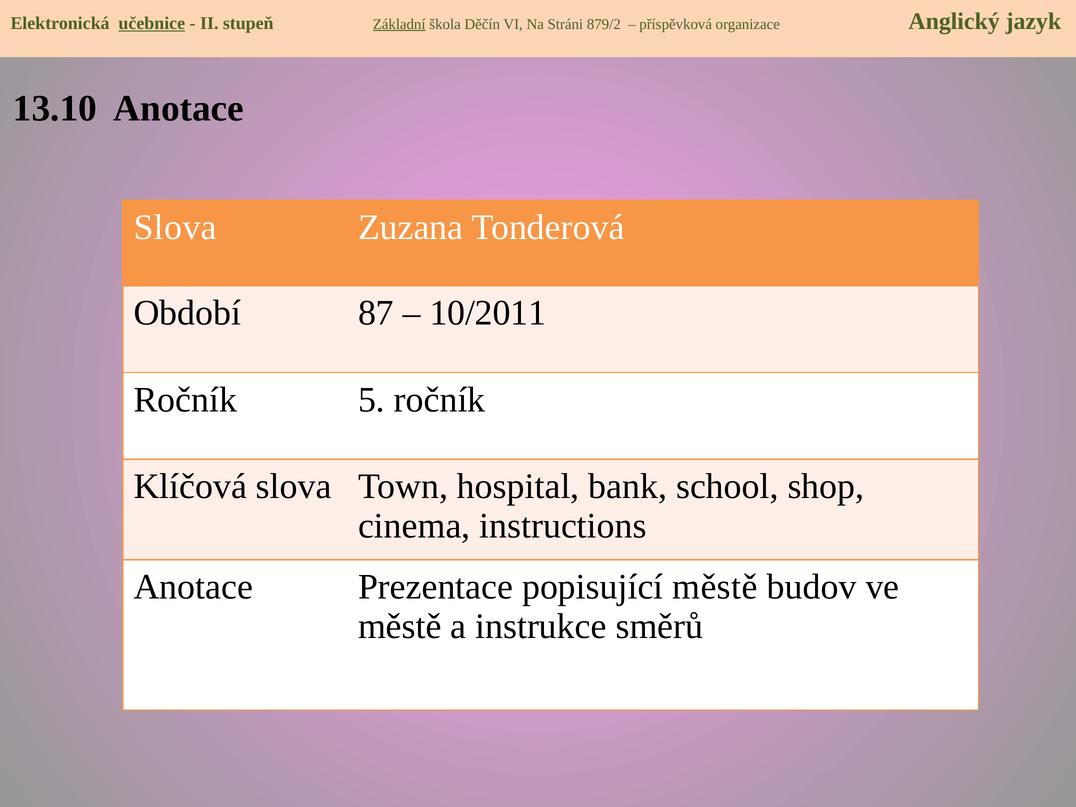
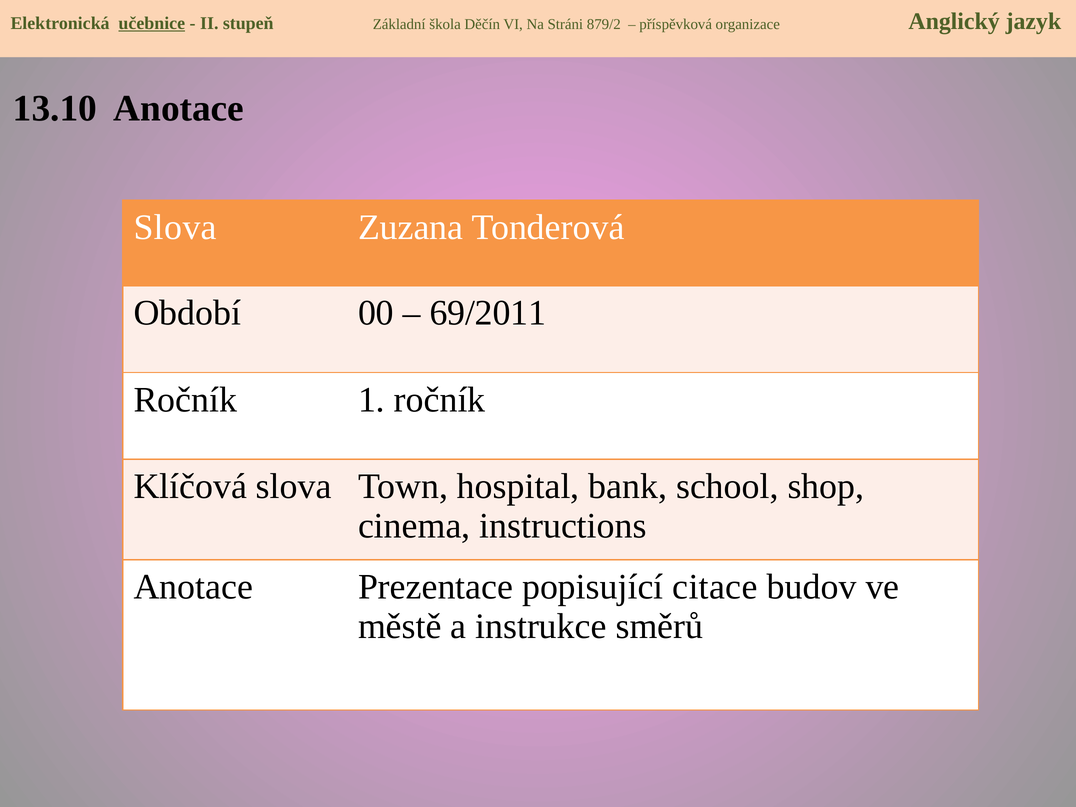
Základní underline: present -> none (399, 24)
87: 87 -> 00 (376, 313)
10/2011: 10/2011 -> 69/2011 (488, 313)
5: 5 -> 1 (371, 400)
popisující městě: městě -> citace (715, 587)
